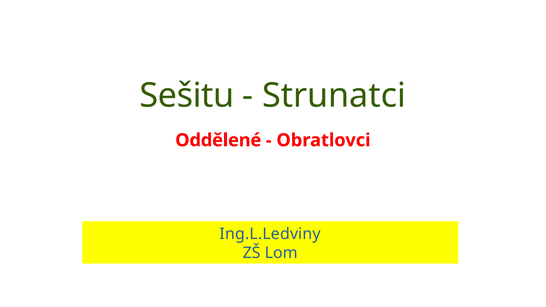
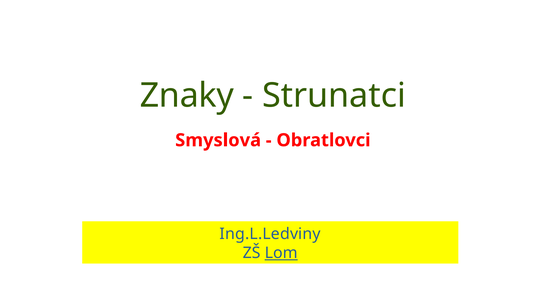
Sešitu: Sešitu -> Znaky (187, 96)
Oddělené: Oddělené -> Smyslová (218, 140)
Lom underline: none -> present (281, 253)
